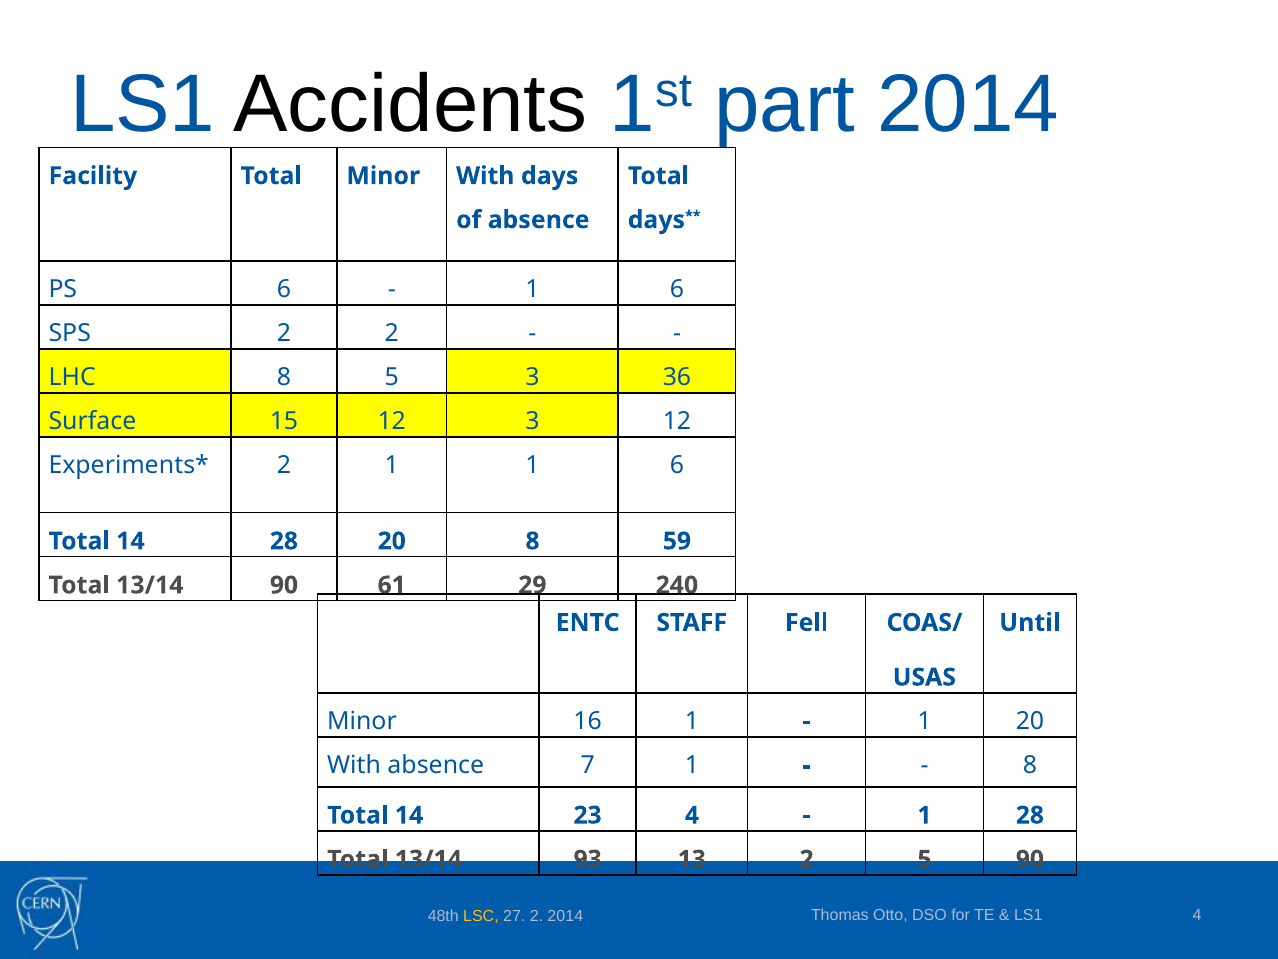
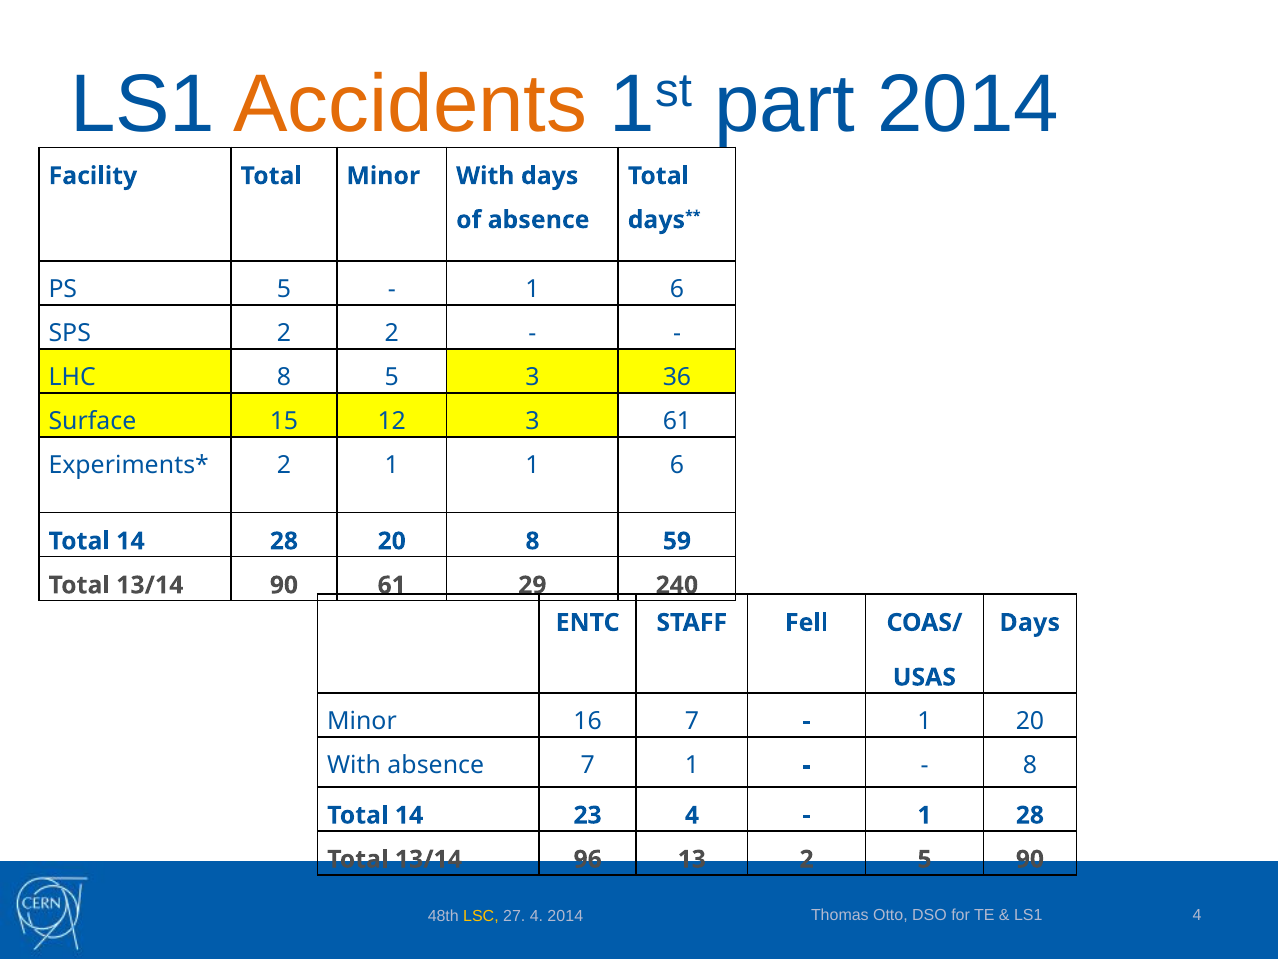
Accidents colour: black -> orange (410, 104)
PS 6: 6 -> 5 (284, 289)
3 12: 12 -> 61 (677, 421)
Until: Until -> Days (1030, 622)
16 1: 1 -> 7 (692, 721)
93: 93 -> 96 (588, 859)
27 2: 2 -> 4 (536, 916)
